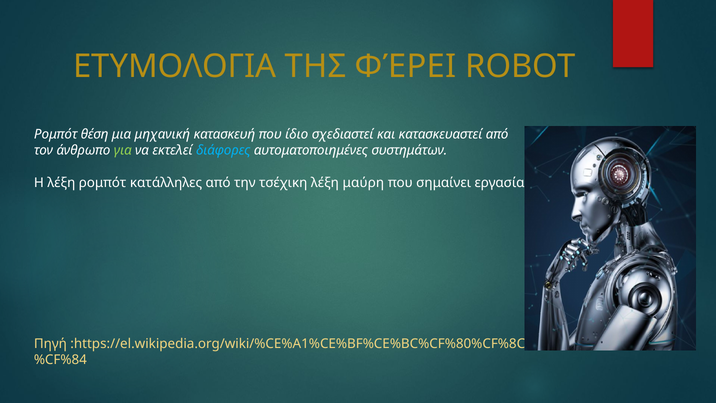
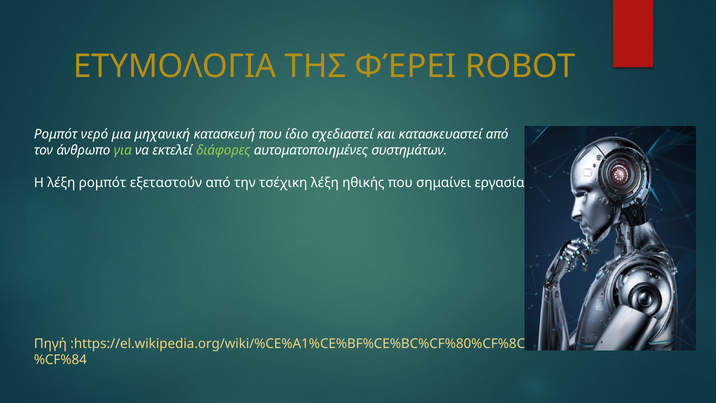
θέση: θέση -> νερό (94, 134)
διάφορες colour: light blue -> light green (223, 150)
κατάλληλες: κατάλληλες -> εξεταστούν (166, 182)
μαύρη: μαύρη -> ηθικής (363, 182)
